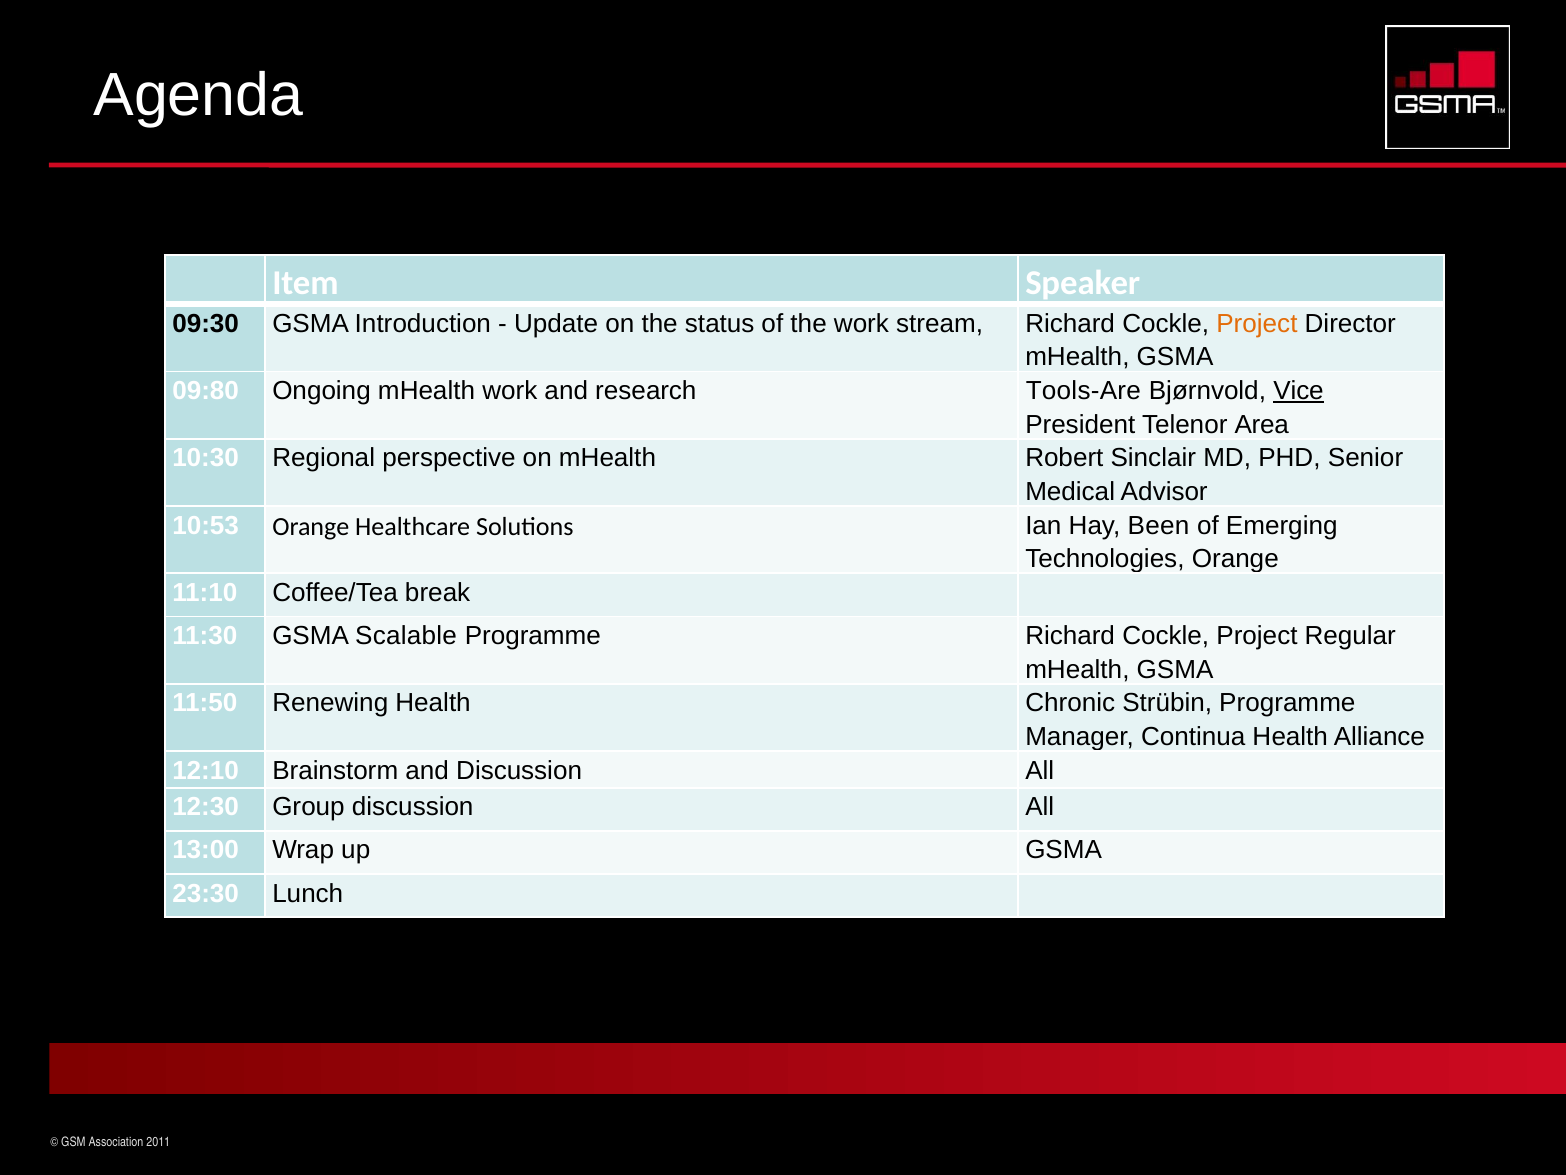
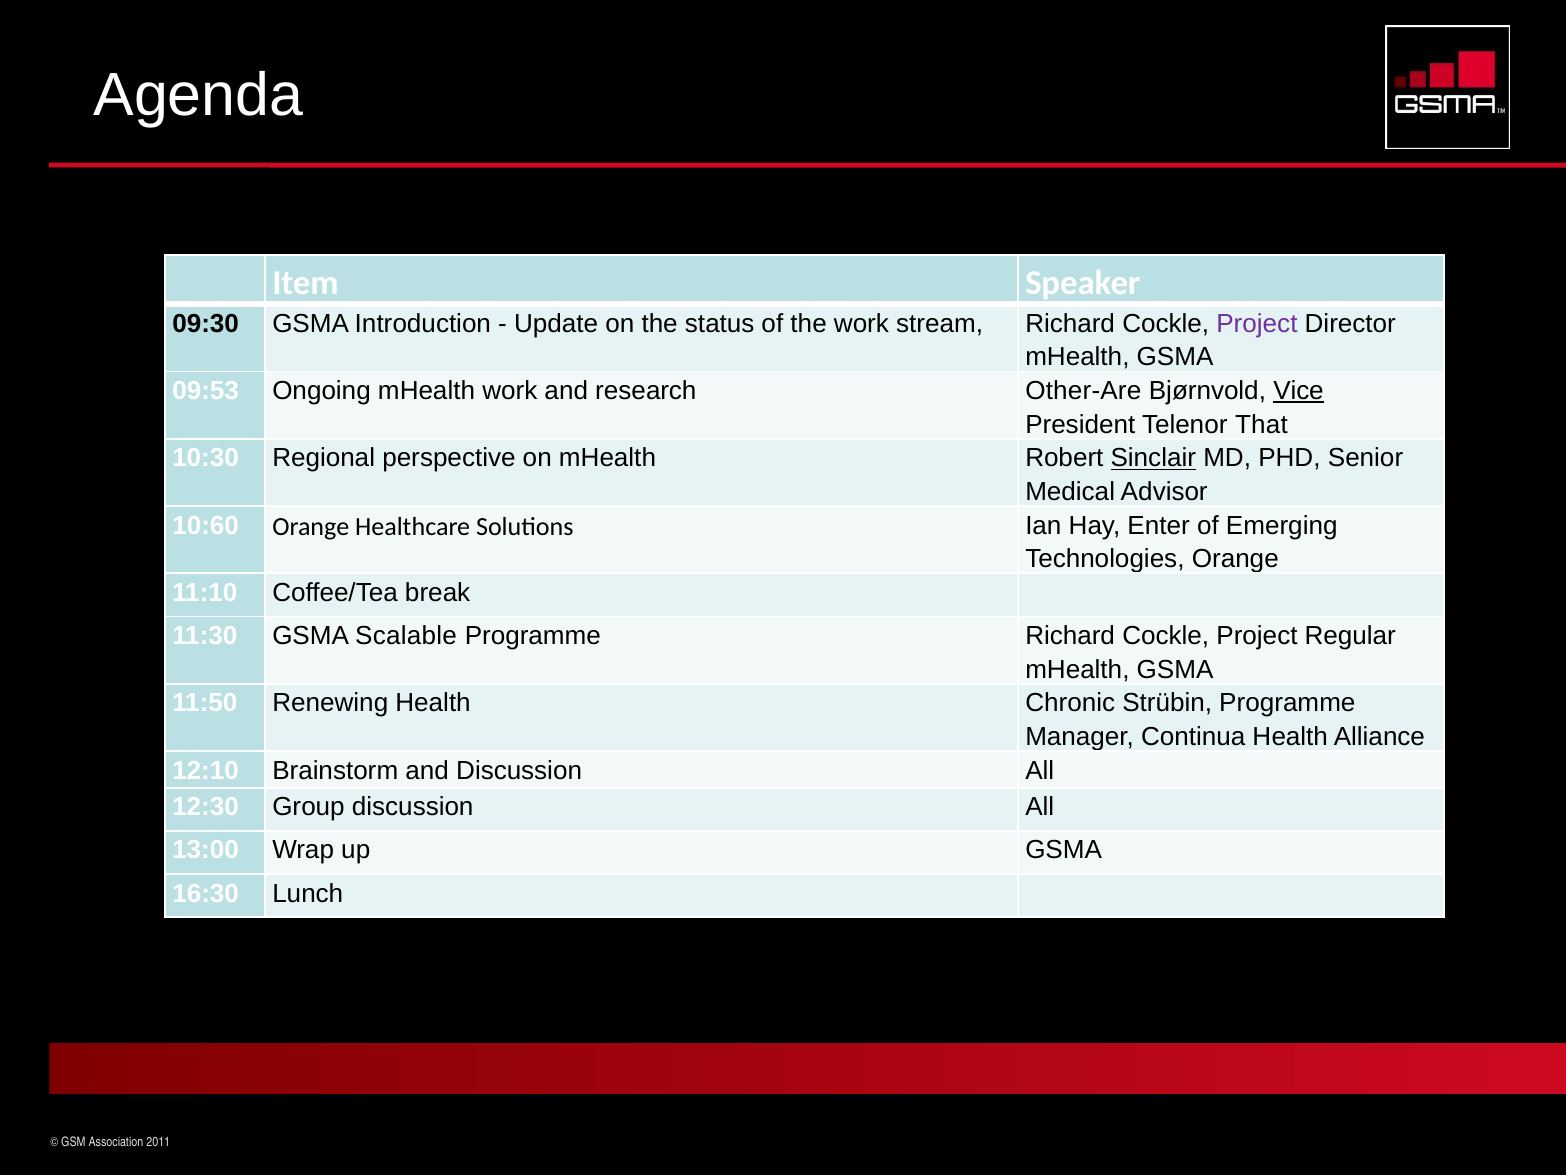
Project colour: orange -> purple (1257, 324)
09:80: 09:80 -> 09:53 (206, 391)
Tools-Are: Tools-Are -> Other-Are (1083, 391)
Area: Area -> That (1261, 424)
Sinclair underline: none -> present (1153, 458)
10:53: 10:53 -> 10:60 (206, 525)
Been: Been -> Enter (1159, 525)
23:30: 23:30 -> 16:30 (206, 893)
